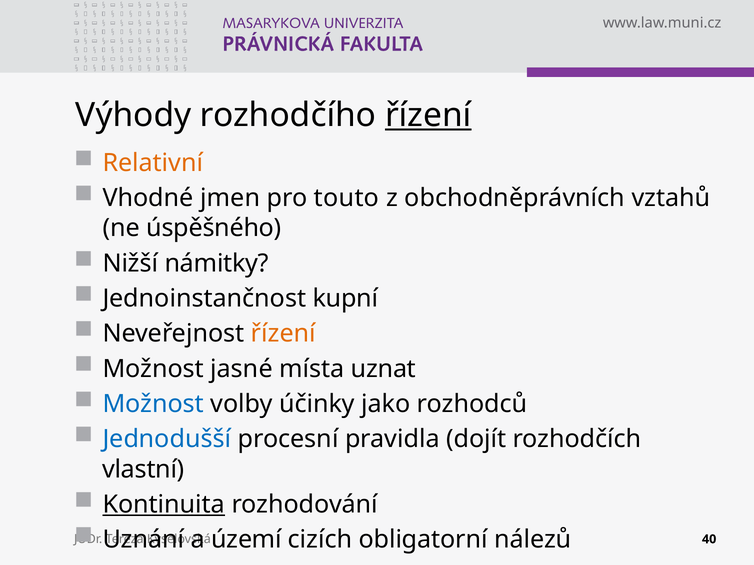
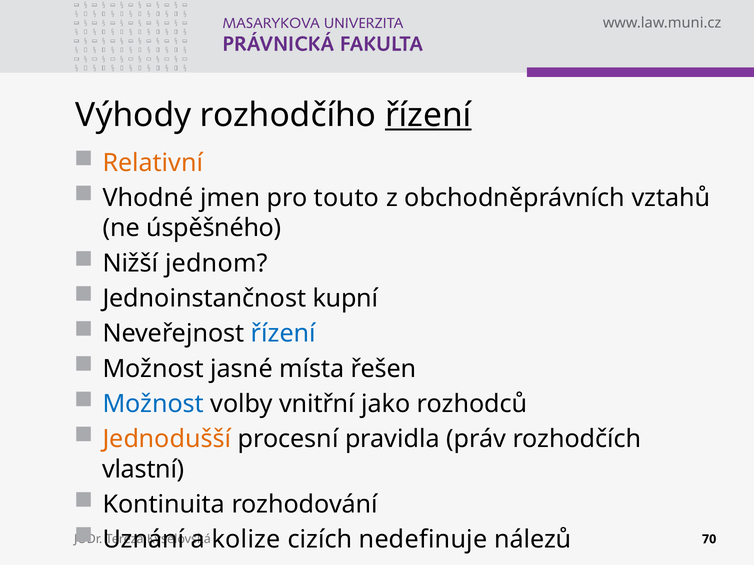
námitky: námitky -> jednom (216, 264)
řízení colour: orange -> blue (283, 334)
uznat: uznat -> řešen (383, 369)
účinky: účinky -> vnitřní (317, 404)
Jednodušší colour: blue -> orange (167, 439)
dojít: dojít -> práv (476, 439)
Kontinuita underline: present -> none (164, 505)
území: území -> kolize (246, 540)
obligatorní: obligatorní -> nedefinuje (423, 540)
40: 40 -> 70 (709, 540)
